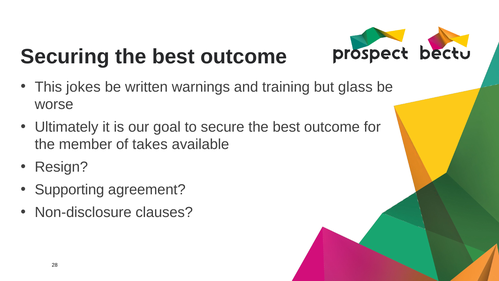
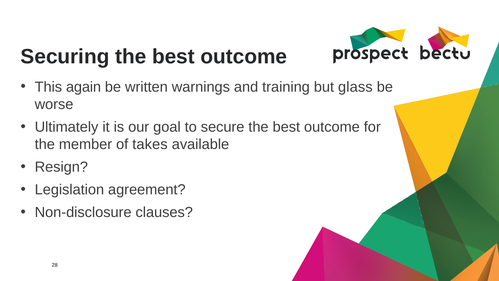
jokes: jokes -> again (84, 87)
Supporting: Supporting -> Legislation (69, 190)
